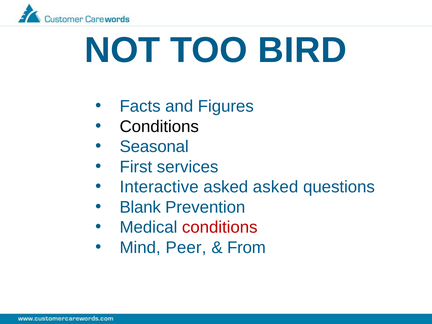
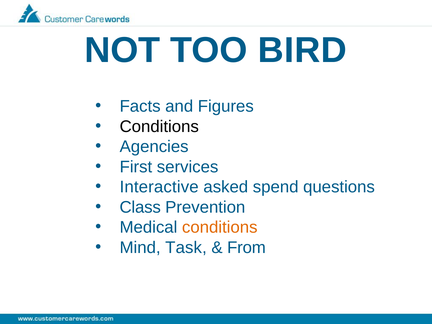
Seasonal: Seasonal -> Agencies (154, 147)
asked asked: asked -> spend (276, 187)
Blank: Blank -> Class (140, 207)
conditions colour: red -> orange (220, 227)
Peer: Peer -> Task (186, 247)
